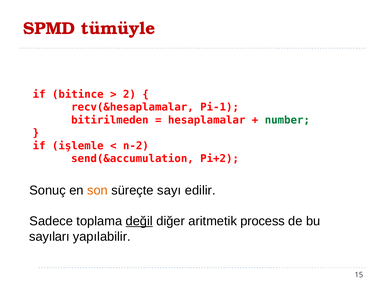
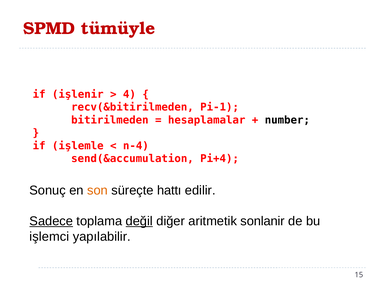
bitince: bitince -> işlenir (78, 94)
2: 2 -> 4 (129, 94)
recv(&hesaplamalar: recv(&hesaplamalar -> recv(&bitirilmeden (132, 107)
number colour: green -> black (287, 120)
n-2: n-2 -> n-4 (136, 146)
Pi+2: Pi+2 -> Pi+4 (220, 158)
sayı: sayı -> hattı (169, 190)
Sadece underline: none -> present (51, 221)
process: process -> sonlanir (263, 221)
sayıları: sayıları -> işlemci (49, 236)
